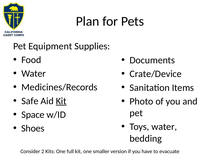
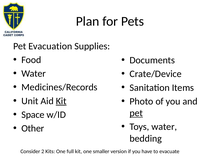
Equipment: Equipment -> Evacuation (50, 46)
Safe: Safe -> Unit (30, 101)
pet underline: none -> present (136, 113)
Shoes: Shoes -> Other (33, 128)
